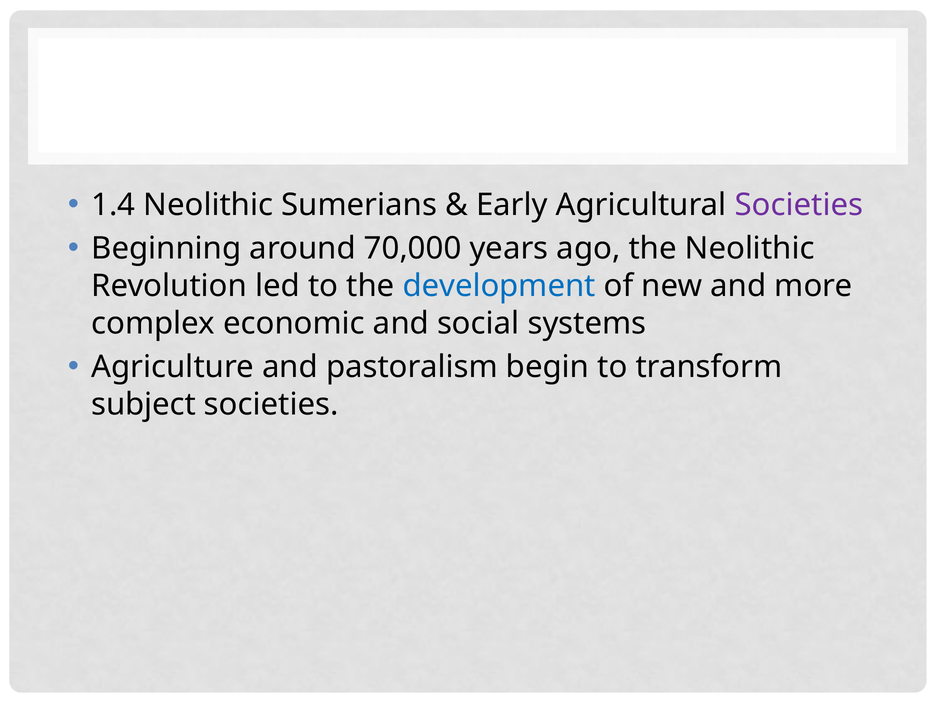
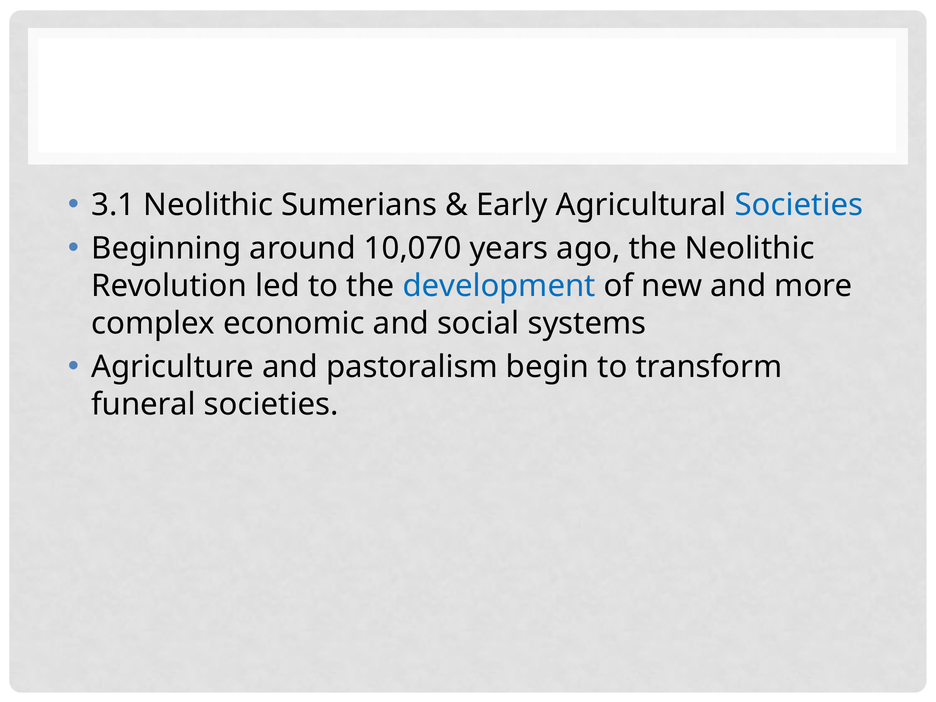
1.4: 1.4 -> 3.1 (113, 205)
Societies colour: purple -> blue (799, 205)
70,000: 70,000 -> 10,070 (413, 249)
subject: subject -> funeral (144, 405)
